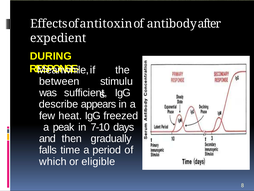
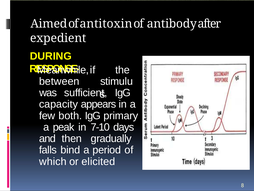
Effects: Effects -> Aimed (49, 24)
describe: describe -> capacity (58, 104)
heat: heat -> both (70, 115)
freezed: freezed -> primary (121, 115)
time: time -> bind (70, 150)
eligible: eligible -> elicited (98, 161)
